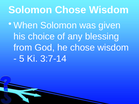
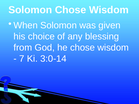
5: 5 -> 7 (22, 59)
3:7-14: 3:7-14 -> 3:0-14 (53, 59)
